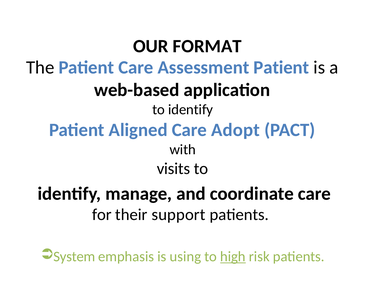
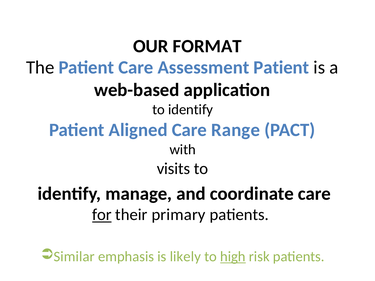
Adopt: Adopt -> Range (236, 130)
for underline: none -> present (102, 215)
support: support -> primary (179, 215)
System: System -> Similar (74, 257)
using: using -> likely (185, 257)
